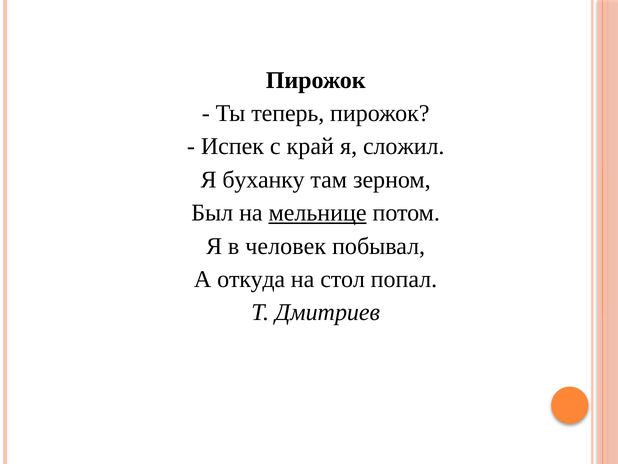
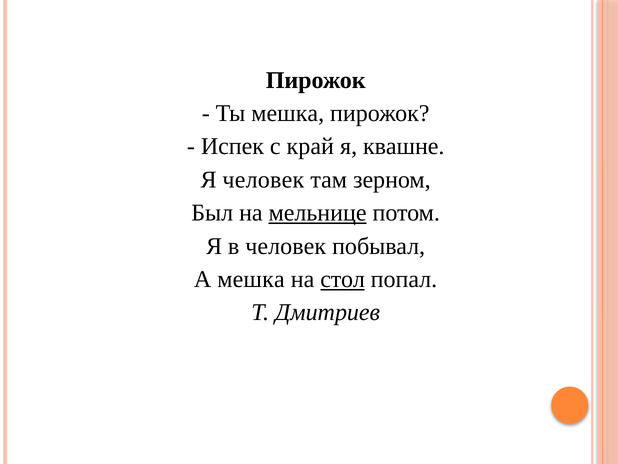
Ты теперь: теперь -> мешка (288, 113)
сложил: сложил -> квашне (404, 146)
Я буханку: буханку -> человек (263, 179)
А откуда: откуда -> мешка (251, 279)
стол underline: none -> present (343, 279)
